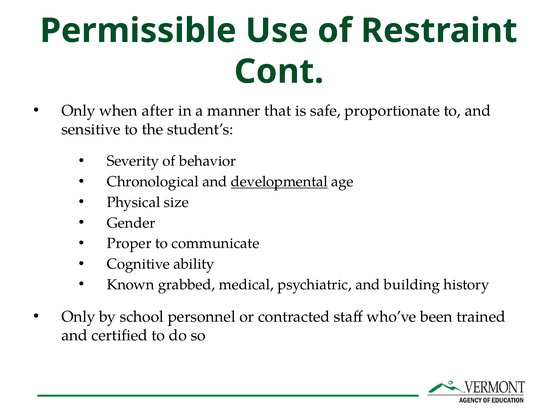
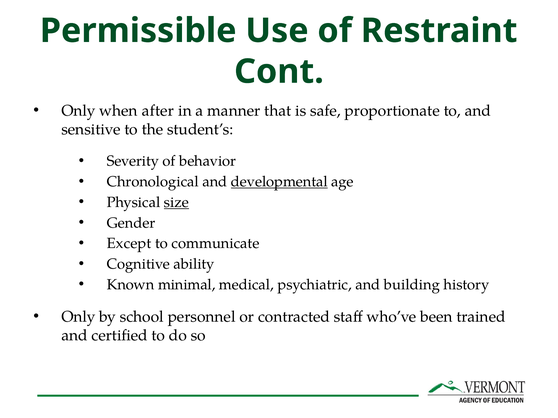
size underline: none -> present (176, 203)
Proper: Proper -> Except (129, 244)
grabbed: grabbed -> minimal (187, 285)
